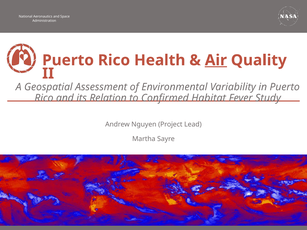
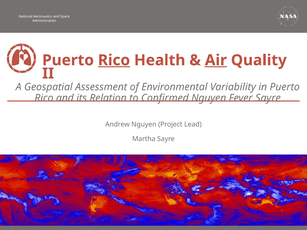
Rico underline: none -> present (114, 60)
Confirmed Habitat: Habitat -> Nguyen (209, 98)
Fever Study: Study -> Sayre (268, 98)
